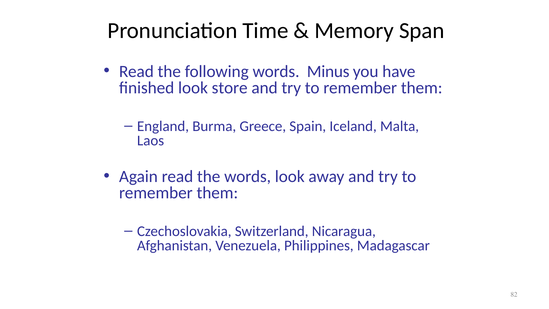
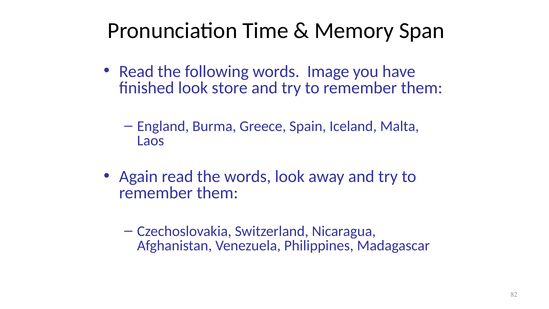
Minus: Minus -> Image (328, 71)
